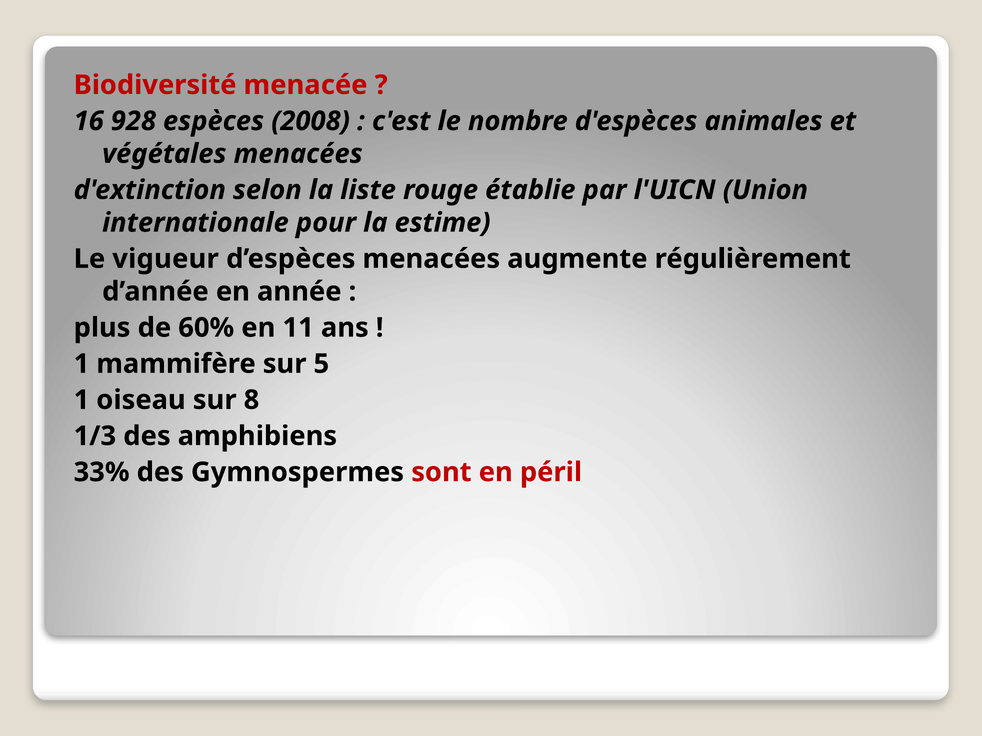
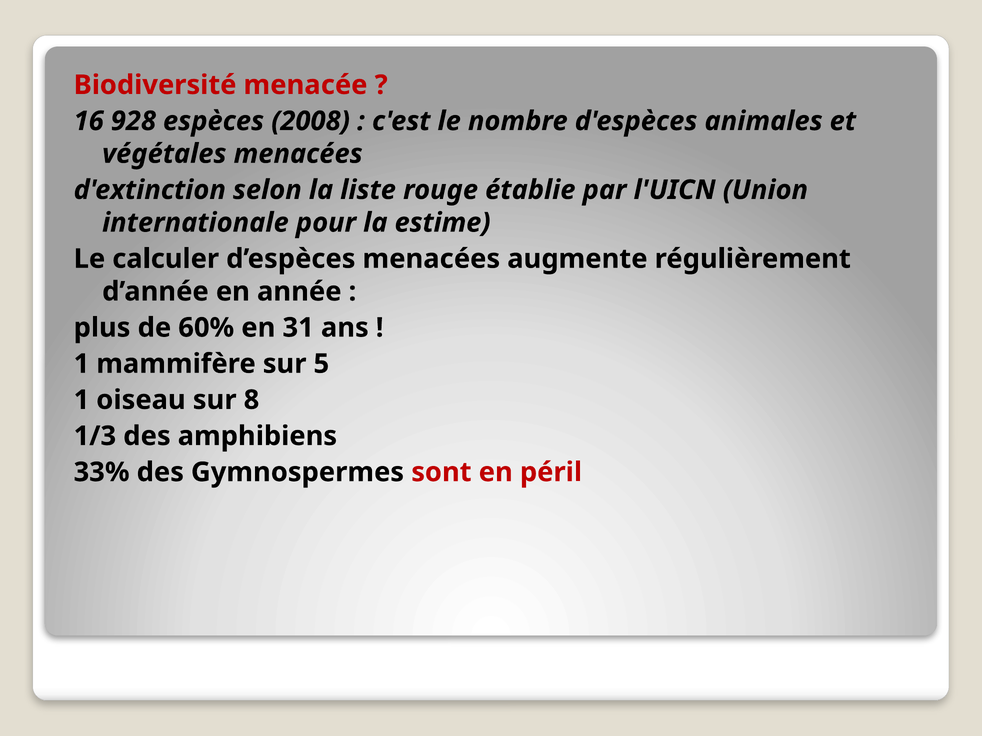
vigueur: vigueur -> calculer (166, 259)
11: 11 -> 31 (298, 328)
